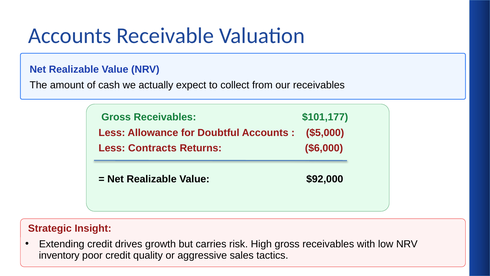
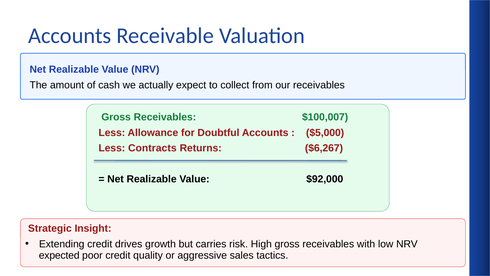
$101,177: $101,177 -> $100,007 (325, 117)
$6,000: $6,000 -> $6,267 (324, 148)
inventory: inventory -> expected (59, 255)
